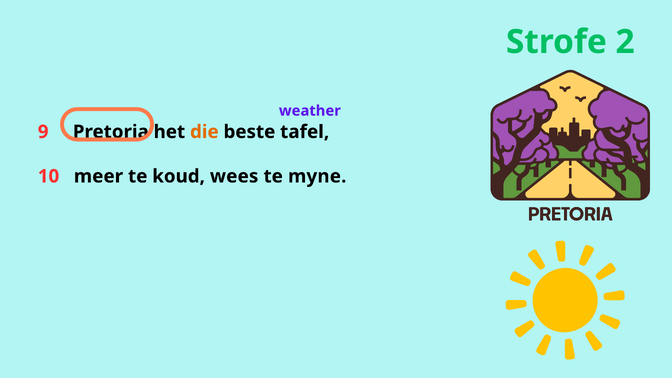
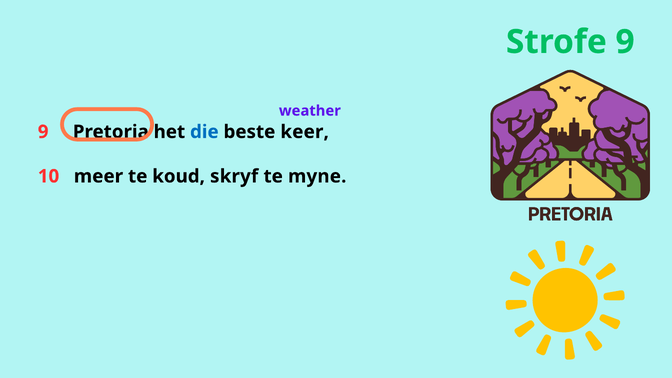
Strofe 2: 2 -> 9 (625, 42)
die colour: orange -> blue (204, 132)
tafel: tafel -> keer (305, 132)
wees: wees -> skryf (234, 176)
